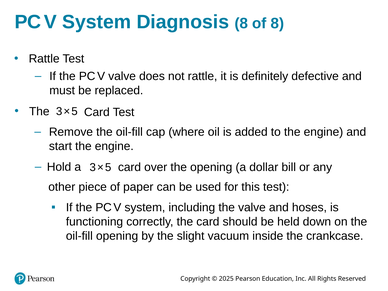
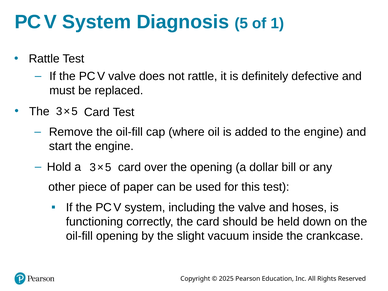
Diagnosis 8: 8 -> 5 (241, 23)
of 8: 8 -> 1 (277, 23)
